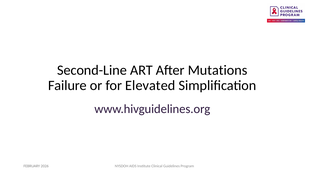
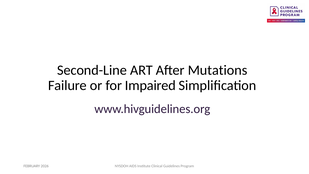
Elevated: Elevated -> Impaired (150, 85)
